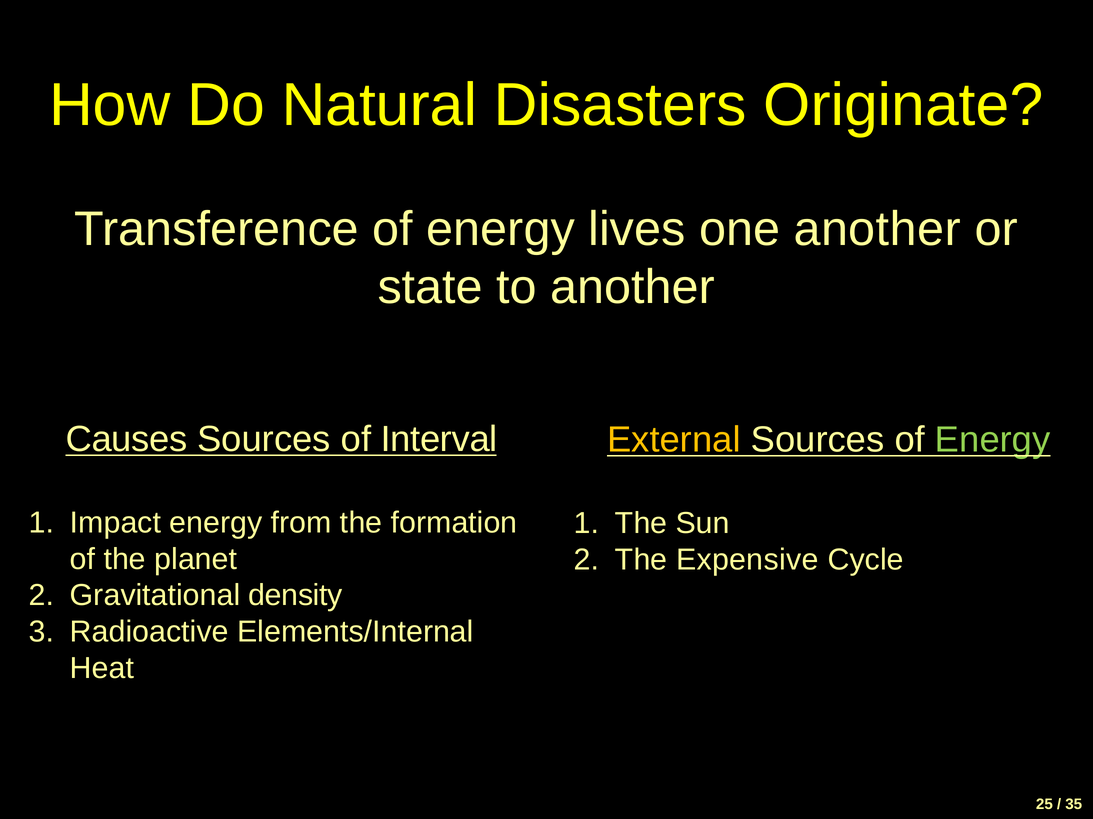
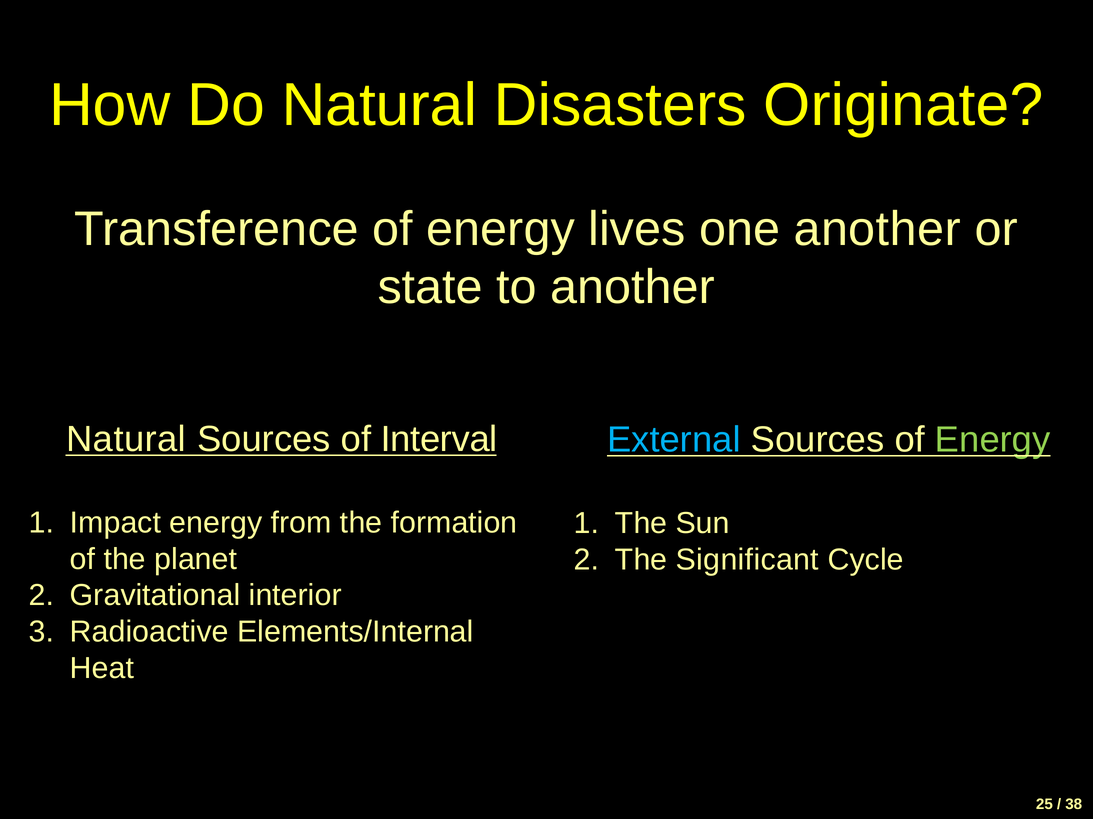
Causes: Causes -> Natural (126, 440)
External colour: yellow -> light blue (674, 440)
Expensive: Expensive -> Significant (747, 560)
density: density -> interior (295, 596)
35: 35 -> 38 (1074, 805)
